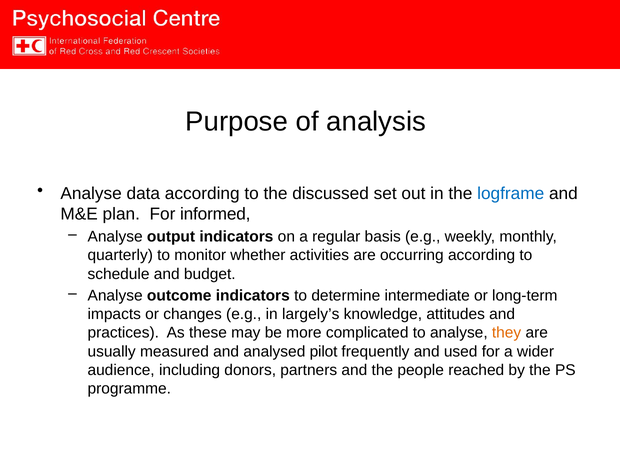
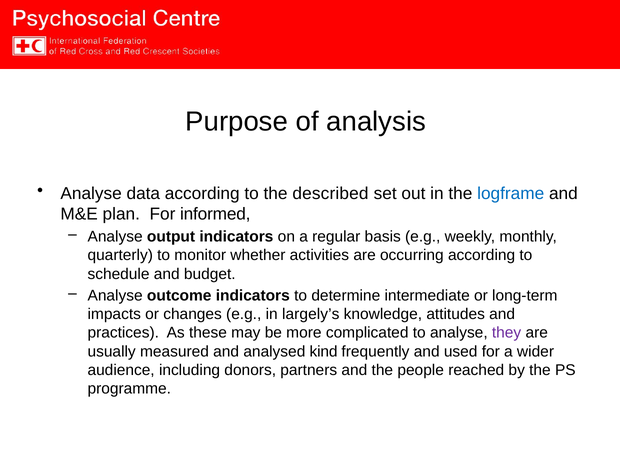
discussed: discussed -> described (330, 193)
they colour: orange -> purple (507, 333)
pilot: pilot -> kind (324, 351)
